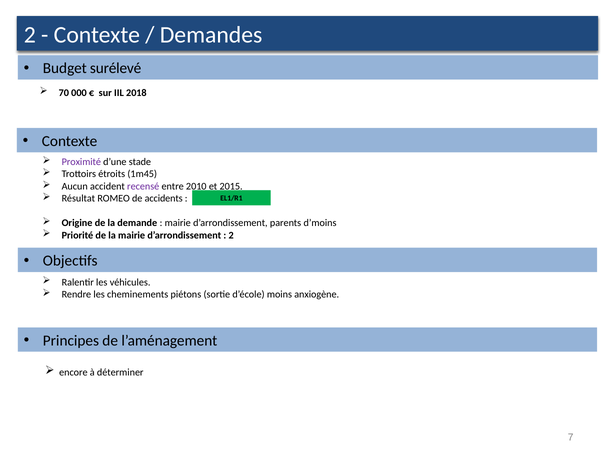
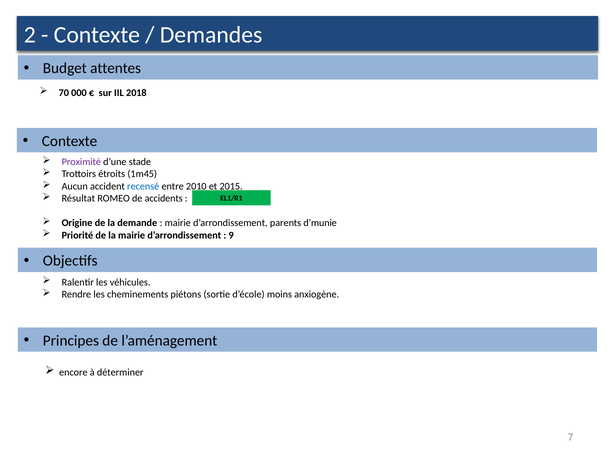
Budget surélevé: surélevé -> attentes (116, 68)
recensé colour: purple -> blue (143, 186)
d’moins: d’moins -> d’munie (320, 223)
2: 2 -> 9 (231, 235)
